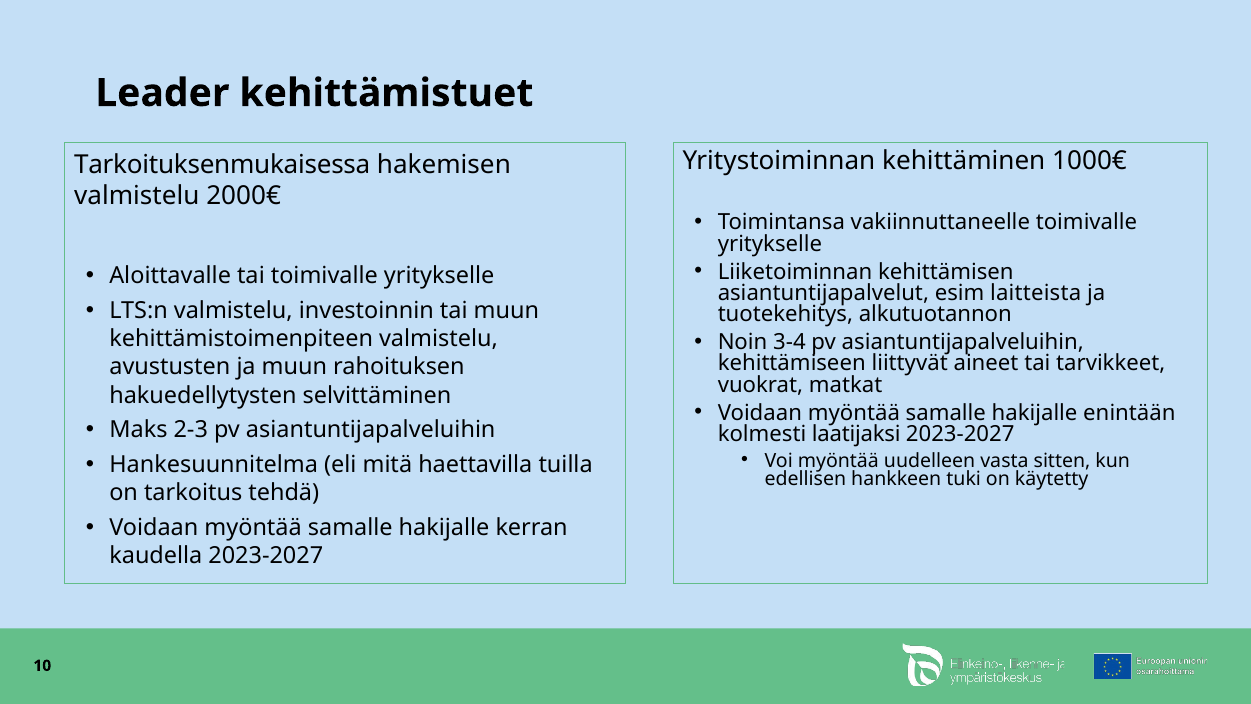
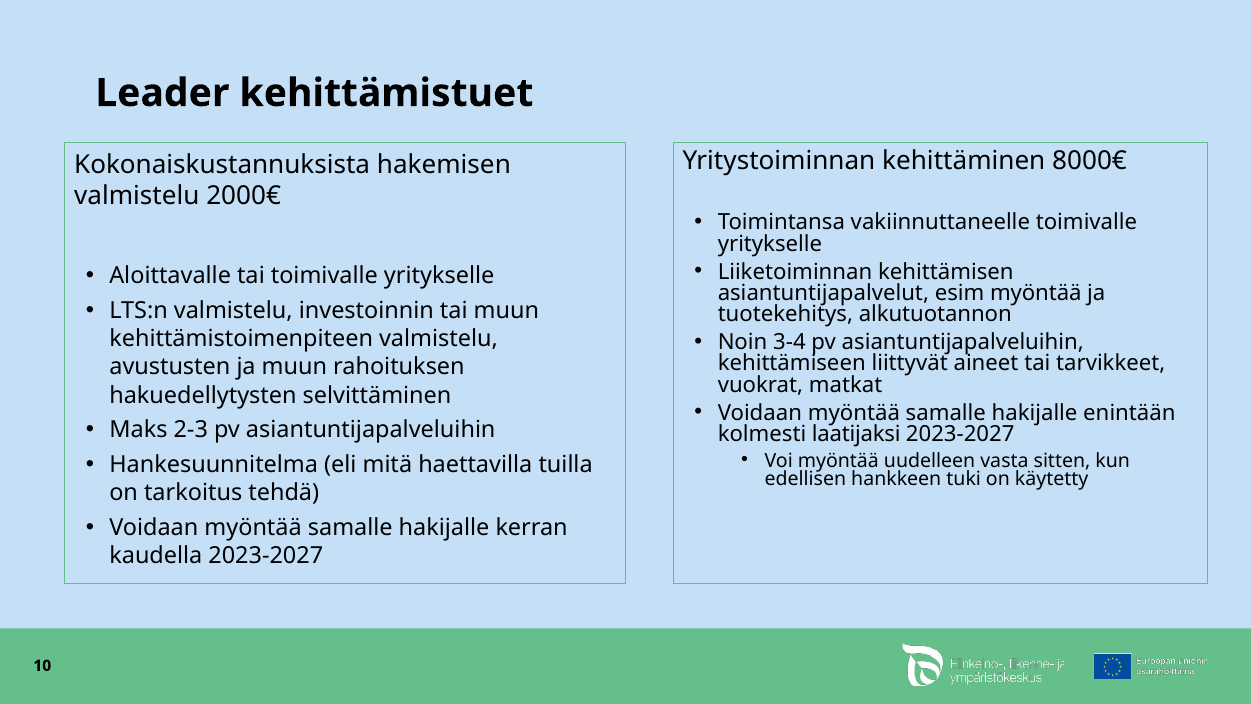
1000€: 1000€ -> 8000€ (1090, 161)
Tarkoituksenmukaisessa: Tarkoituksenmukaisessa -> Kokonaiskustannuksista (222, 164)
esim laitteista: laitteista -> myöntää (1036, 293)
